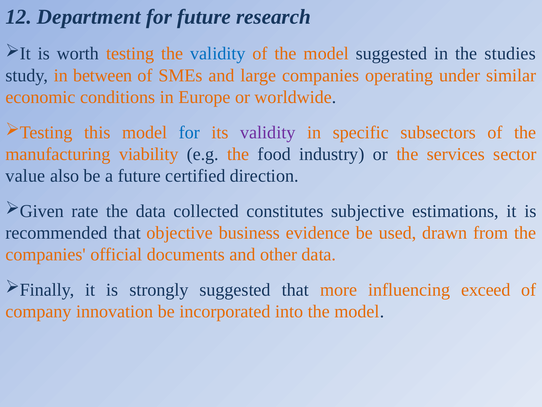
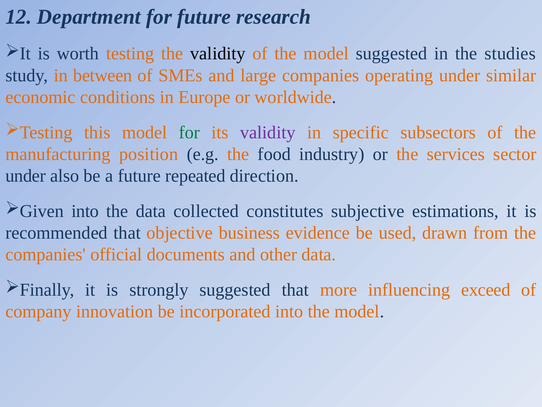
validity colour: blue -> black (218, 54)
for colour: blue -> green (189, 132)
viability: viability -> position (149, 154)
value: value -> under (26, 176)
certified: certified -> repeated (195, 176)
rate: rate -> into (85, 211)
